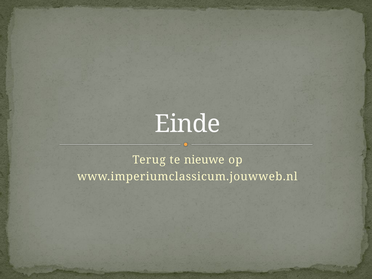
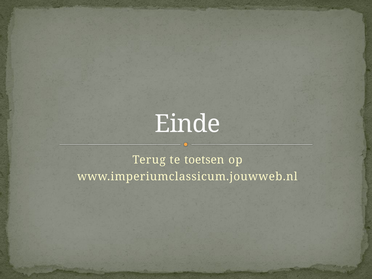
nieuwe: nieuwe -> toetsen (204, 160)
